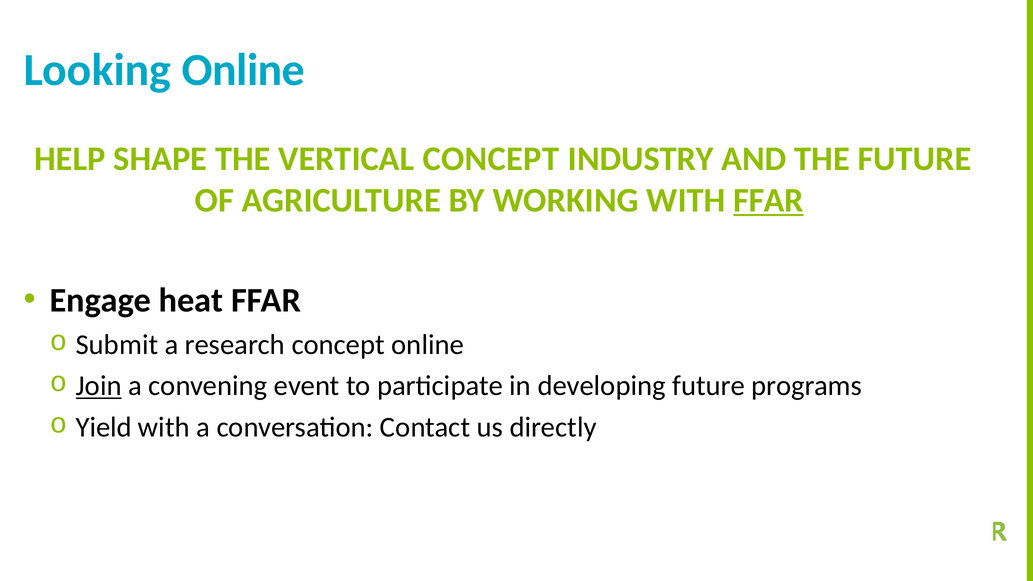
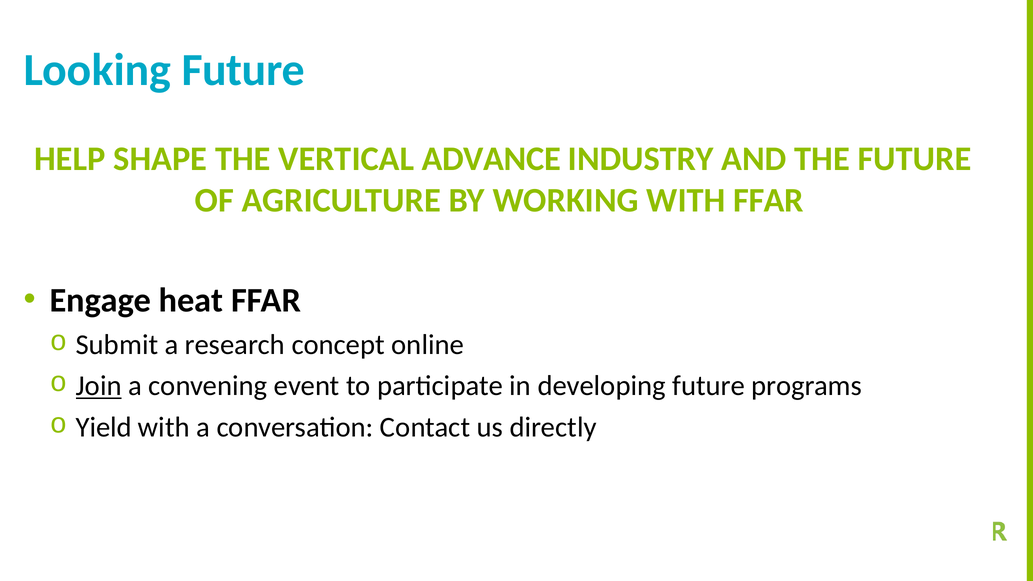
Looking Online: Online -> Future (243, 70)
VERTICAL CONCEPT: CONCEPT -> ADVANCE (491, 159)
FFAR underline: present -> none (768, 200)
